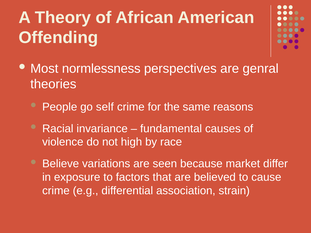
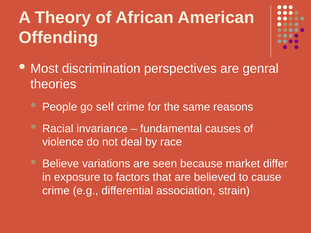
normlessness: normlessness -> discrimination (101, 69)
high: high -> deal (131, 142)
